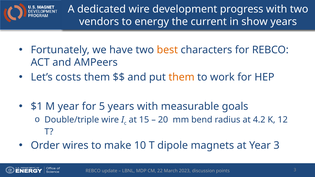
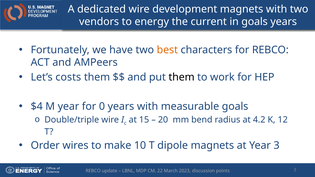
development progress: progress -> magnets (242, 9)
in show: show -> goals (255, 22)
them colour: orange -> black (182, 77)
$1: $1 -> $4 (37, 107)
5: 5 -> 0 (102, 107)
